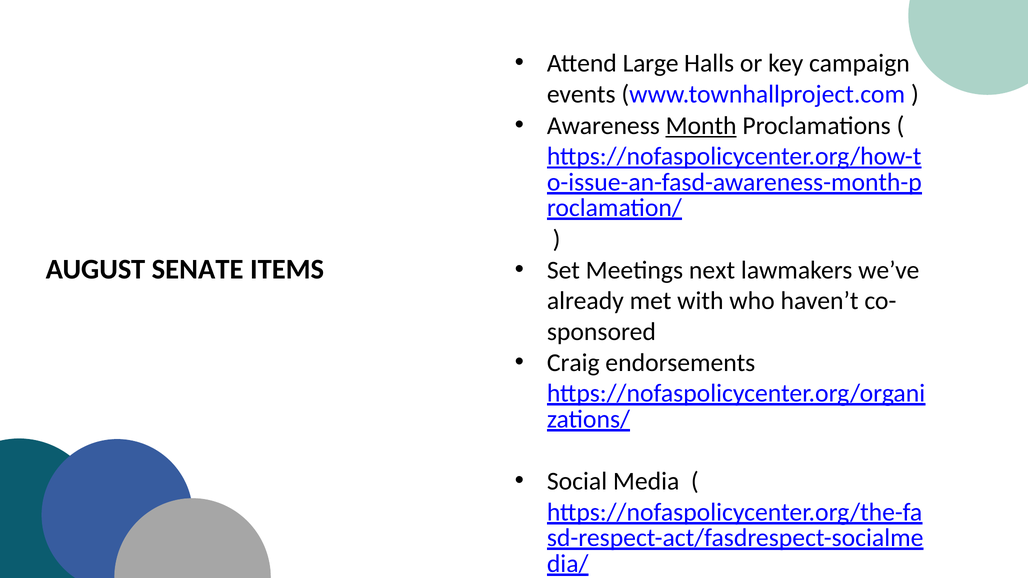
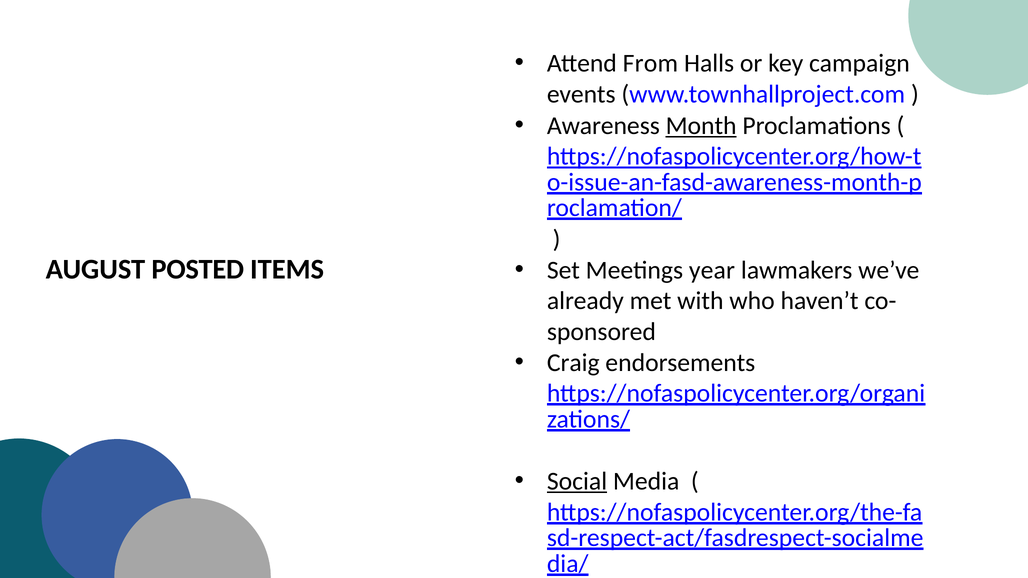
Large: Large -> From (650, 63)
next: next -> year (712, 270)
SENATE: SENATE -> POSTED (198, 269)
Social underline: none -> present (577, 482)
